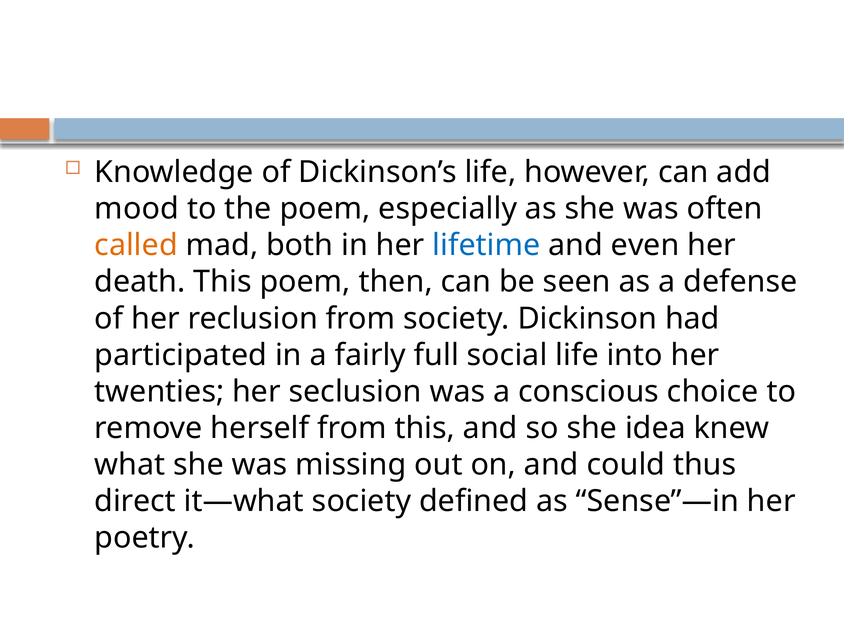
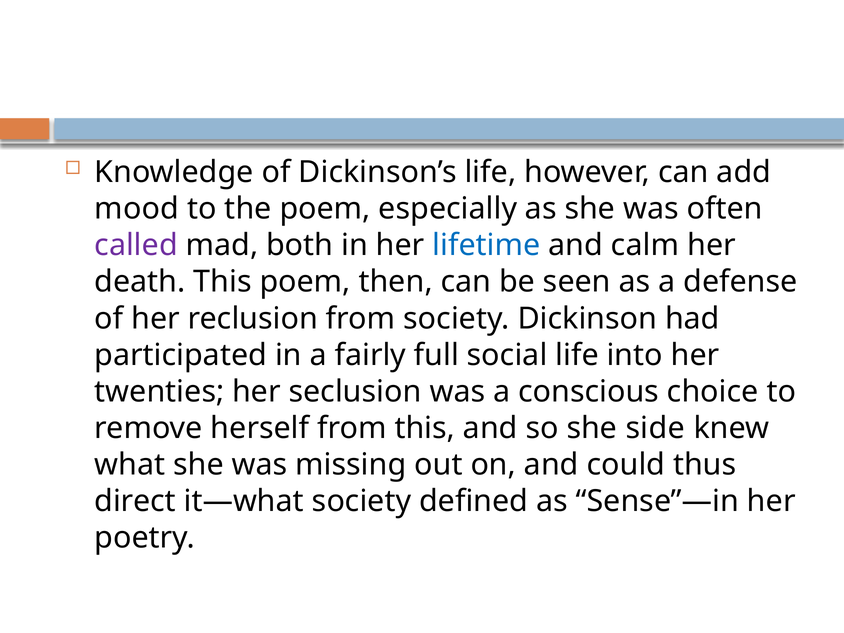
called colour: orange -> purple (136, 245)
even: even -> calm (645, 245)
idea: idea -> side (655, 428)
